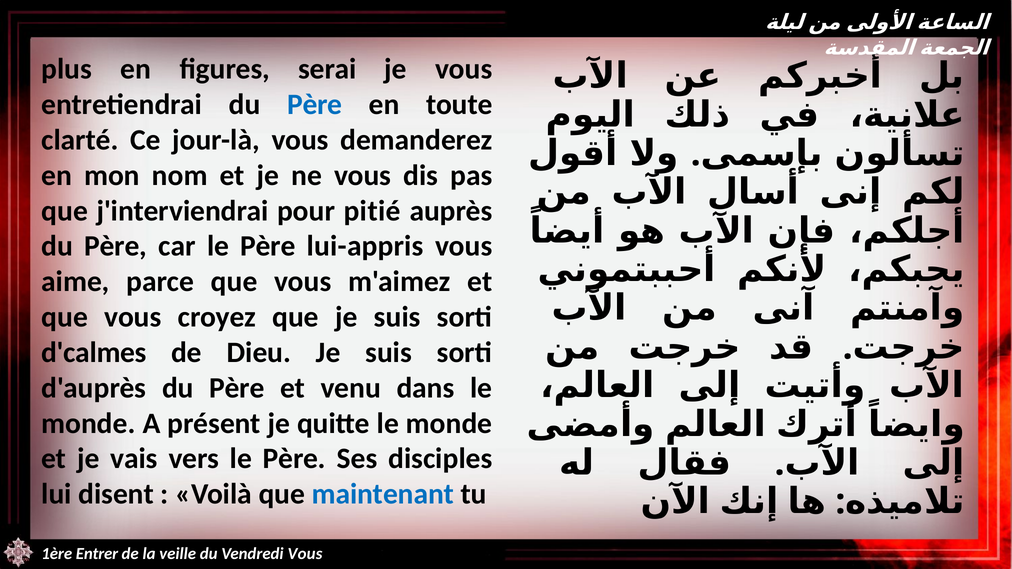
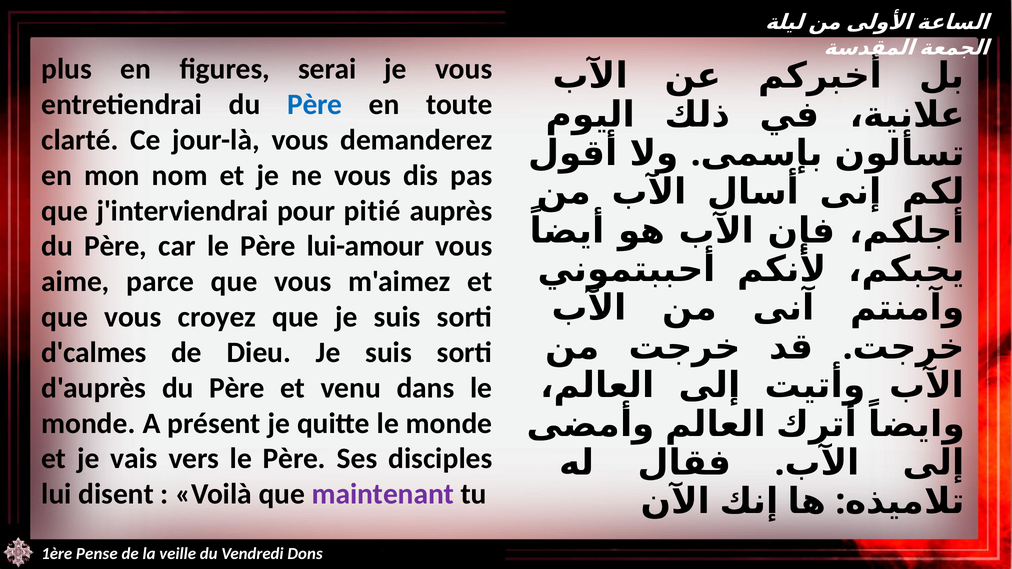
lui-appris: lui-appris -> lui-amour (366, 246)
maintenant colour: blue -> purple (383, 494)
Entrer: Entrer -> Pense (97, 554)
Vendredi Vous: Vous -> Dons (305, 554)
